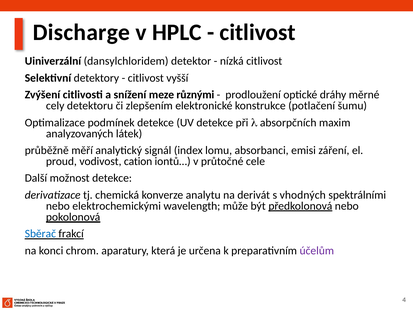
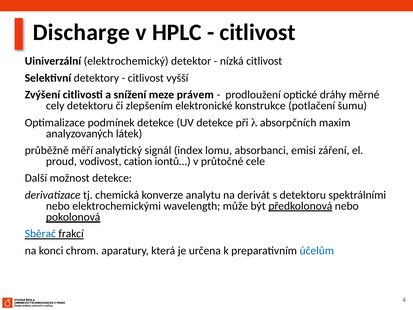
dansylchloridem: dansylchloridem -> elektrochemický (126, 61)
různými: různými -> právem (195, 95)
s vhodných: vhodných -> detektoru (303, 195)
účelům colour: purple -> blue (317, 250)
